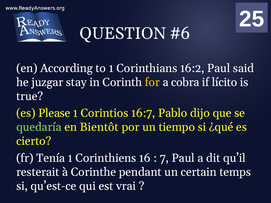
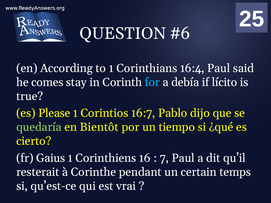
16:2: 16:2 -> 16:4 (192, 68)
juzgar: juzgar -> comes (47, 82)
for colour: yellow -> light blue (152, 82)
cobra: cobra -> debía (185, 82)
Tenía: Tenía -> Gaius (51, 158)
